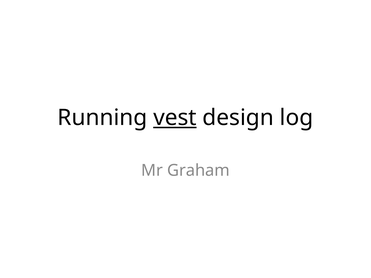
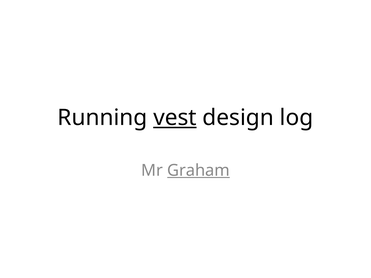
Graham underline: none -> present (199, 171)
